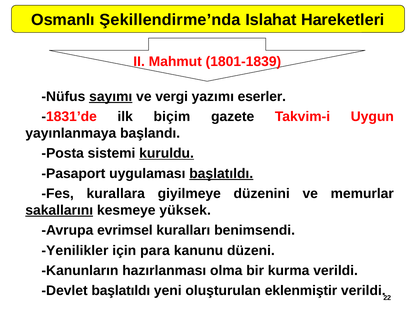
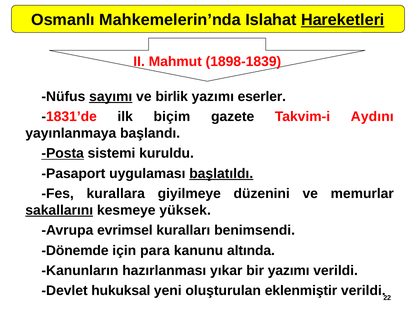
Şekillendirme’nda: Şekillendirme’nda -> Mahkemelerin’nda (170, 20)
Hareketleri underline: none -> present (343, 20)
1801-1839: 1801-1839 -> 1898-1839 (243, 61)
vergi: vergi -> birlik (172, 97)
Uygun: Uygun -> Aydını (372, 117)
Posta underline: none -> present (63, 153)
kuruldu underline: present -> none (167, 153)
Yenilikler: Yenilikler -> Dönemde (75, 250)
düzeni: düzeni -> altında (251, 250)
olma: olma -> yıkar (226, 271)
bir kurma: kurma -> yazımı (289, 271)
Devlet başlatıldı: başlatıldı -> hukuksal (121, 291)
